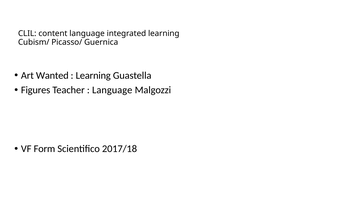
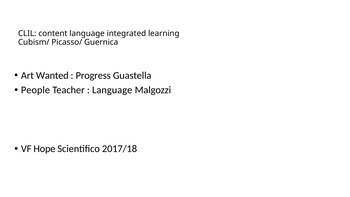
Learning: Learning -> Progress (93, 75)
Figures: Figures -> People (35, 90)
Form: Form -> Hope (44, 149)
